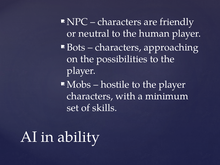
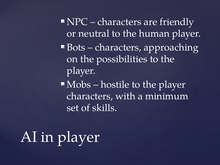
in ability: ability -> player (79, 137)
